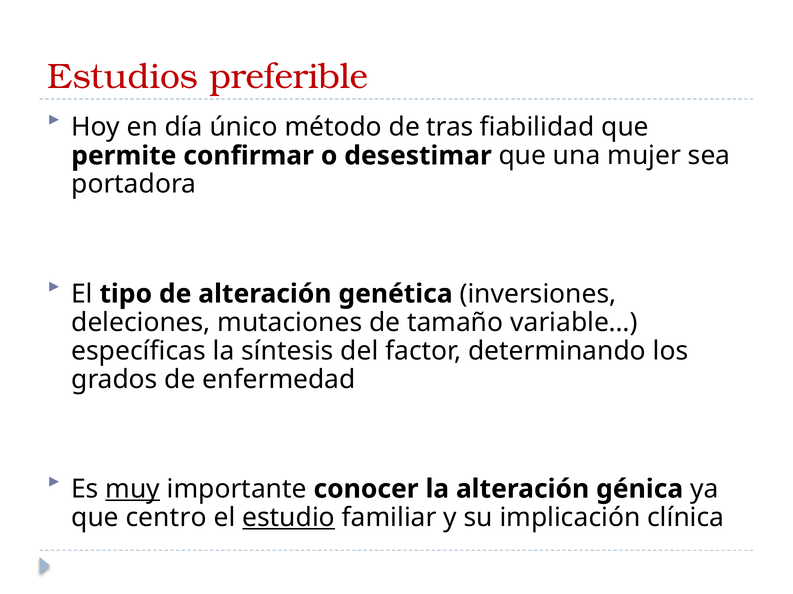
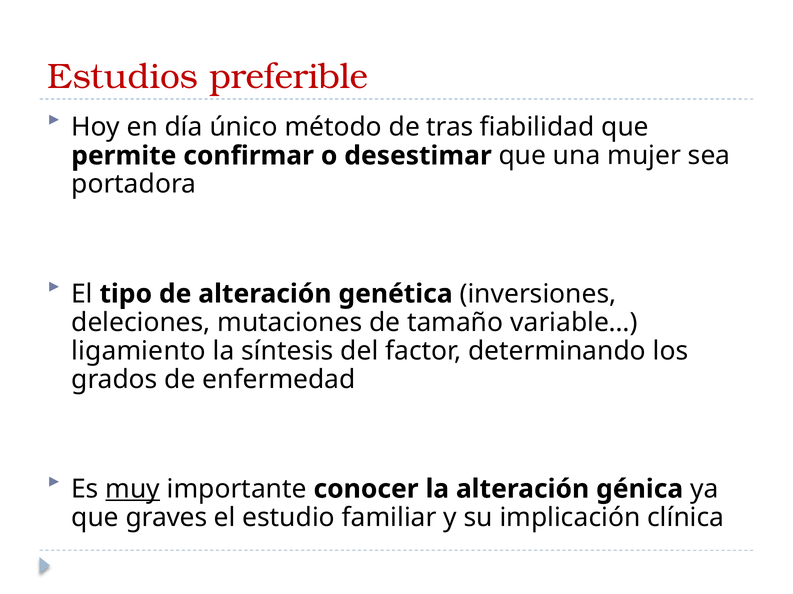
específicas: específicas -> ligamiento (138, 351)
centro: centro -> graves (166, 518)
estudio underline: present -> none (289, 518)
